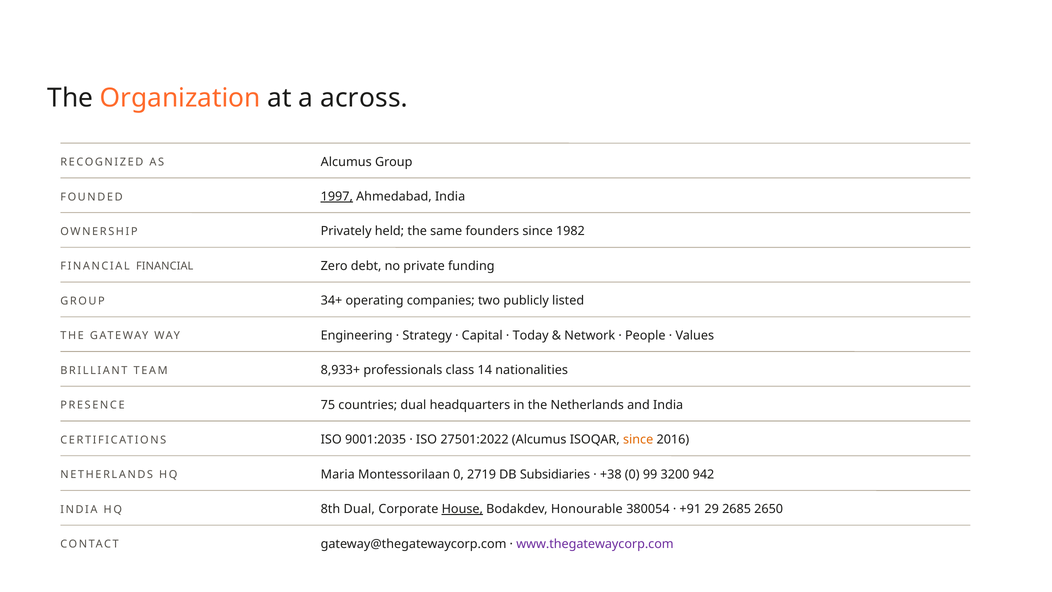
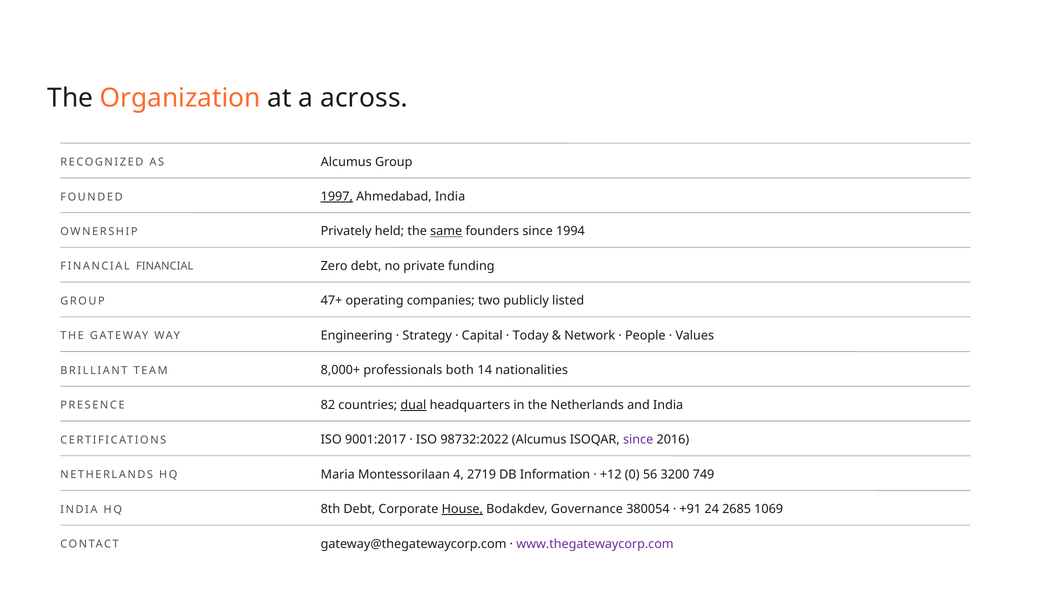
same underline: none -> present (446, 231)
1982: 1982 -> 1994 (570, 231)
34+: 34+ -> 47+ (332, 301)
8,933+: 8,933+ -> 8,000+ (340, 370)
class: class -> both (460, 370)
75: 75 -> 82 (328, 405)
dual underline: none -> present (413, 405)
9001:2035: 9001:2035 -> 9001:2017 (376, 440)
27501:2022: 27501:2022 -> 98732:2022 (475, 440)
since colour: orange -> purple (638, 440)
Montessorilaan 0: 0 -> 4 (458, 474)
Subsidiaries: Subsidiaries -> Information (555, 474)
+38: +38 -> +12 (611, 474)
99: 99 -> 56 (650, 474)
942: 942 -> 749 (704, 474)
8th Dual: Dual -> Debt (359, 509)
Honourable: Honourable -> Governance (587, 509)
29: 29 -> 24 (712, 509)
2650: 2650 -> 1069 (769, 509)
